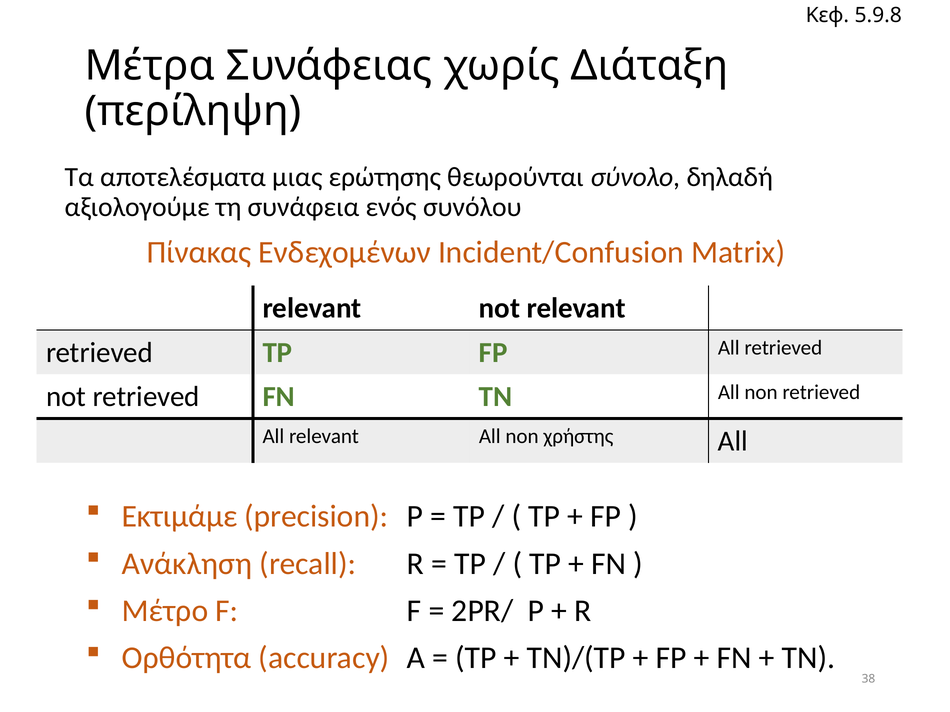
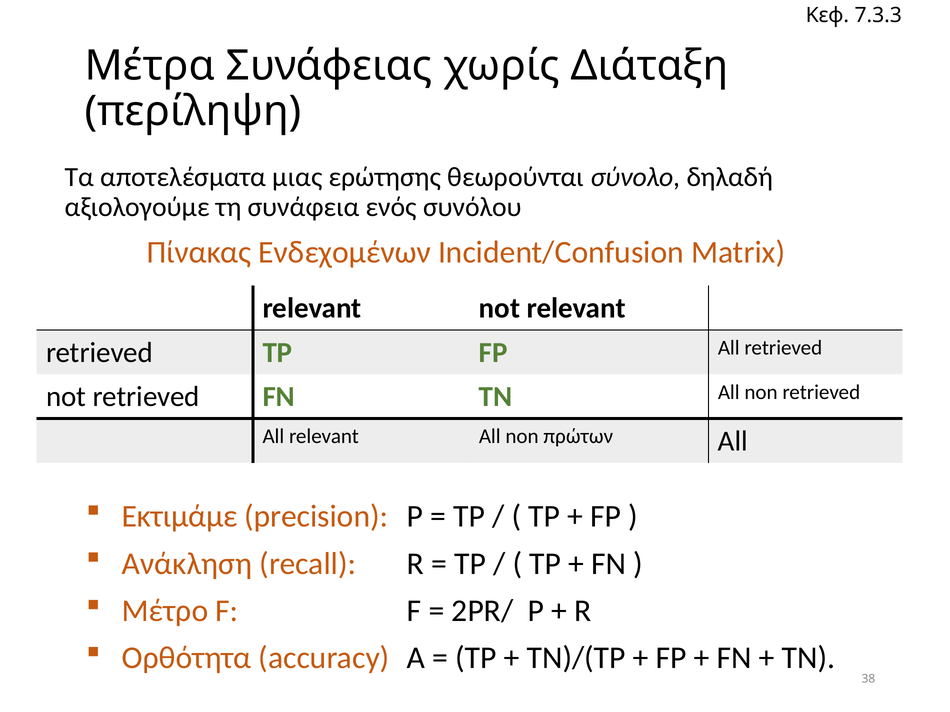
5.9.8: 5.9.8 -> 7.3.3 (878, 16)
χρήστης: χρήστης -> πρώτων (578, 437)
